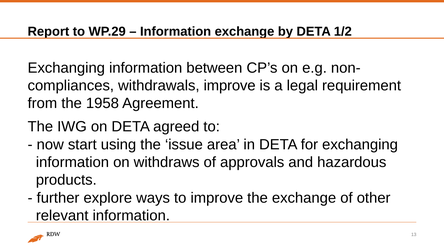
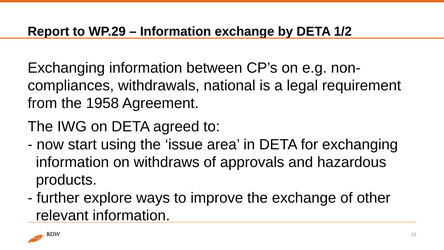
withdrawals improve: improve -> national (230, 86)
